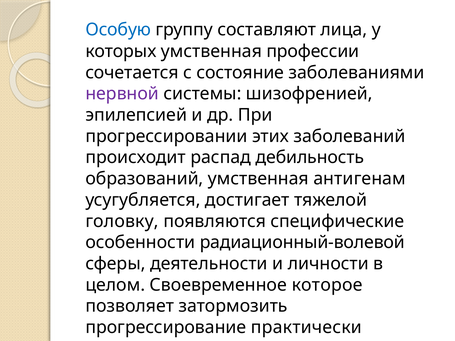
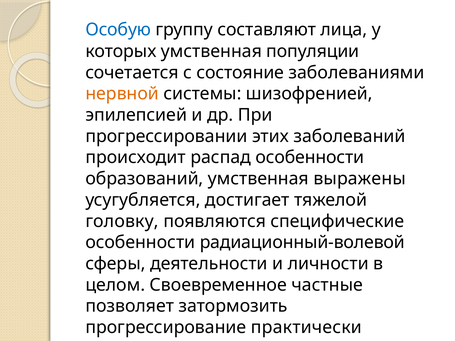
профессии: профессии -> популяции (313, 51)
нервной colour: purple -> orange (122, 94)
распад дебильность: дебильность -> особенности (310, 158)
антигенам: антигенам -> выражены (360, 179)
которое: которое -> частные (327, 285)
